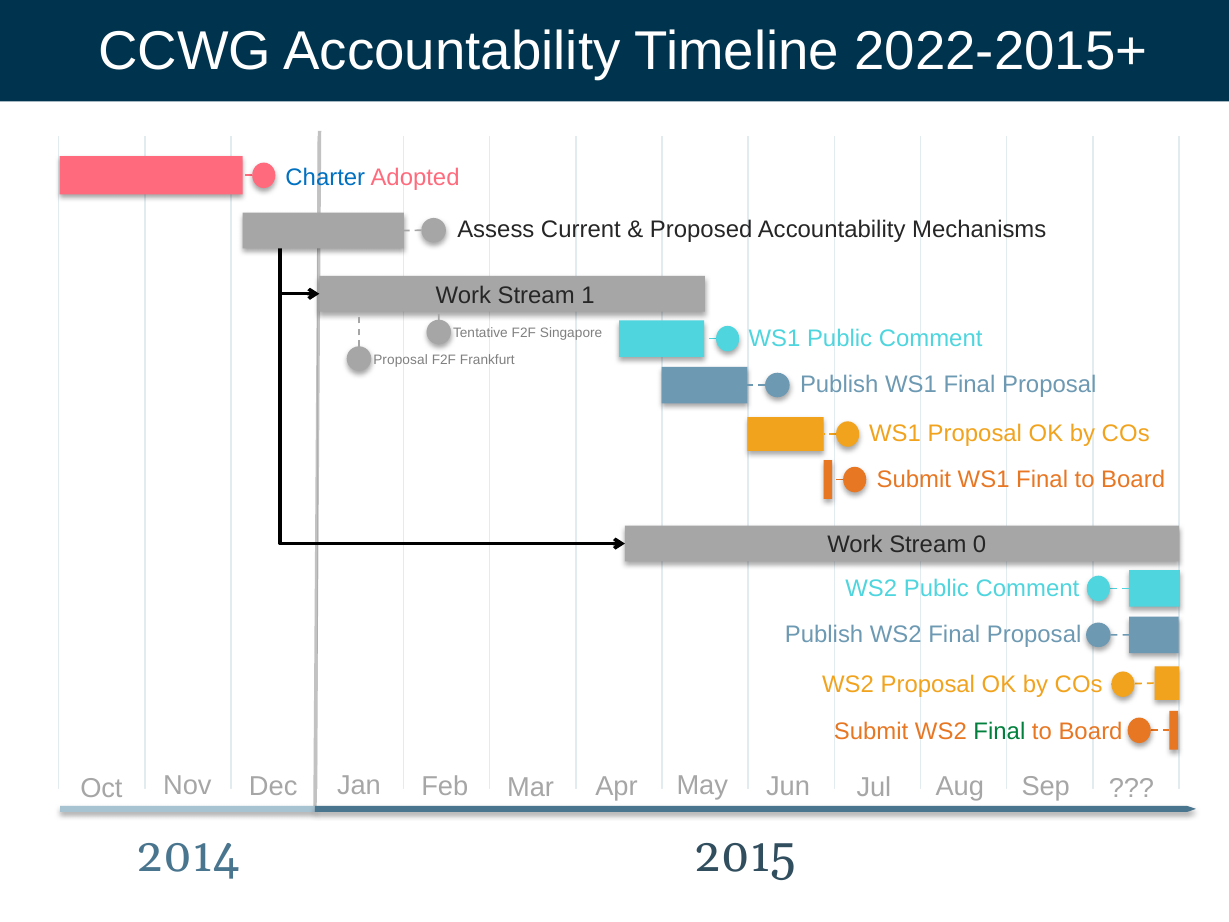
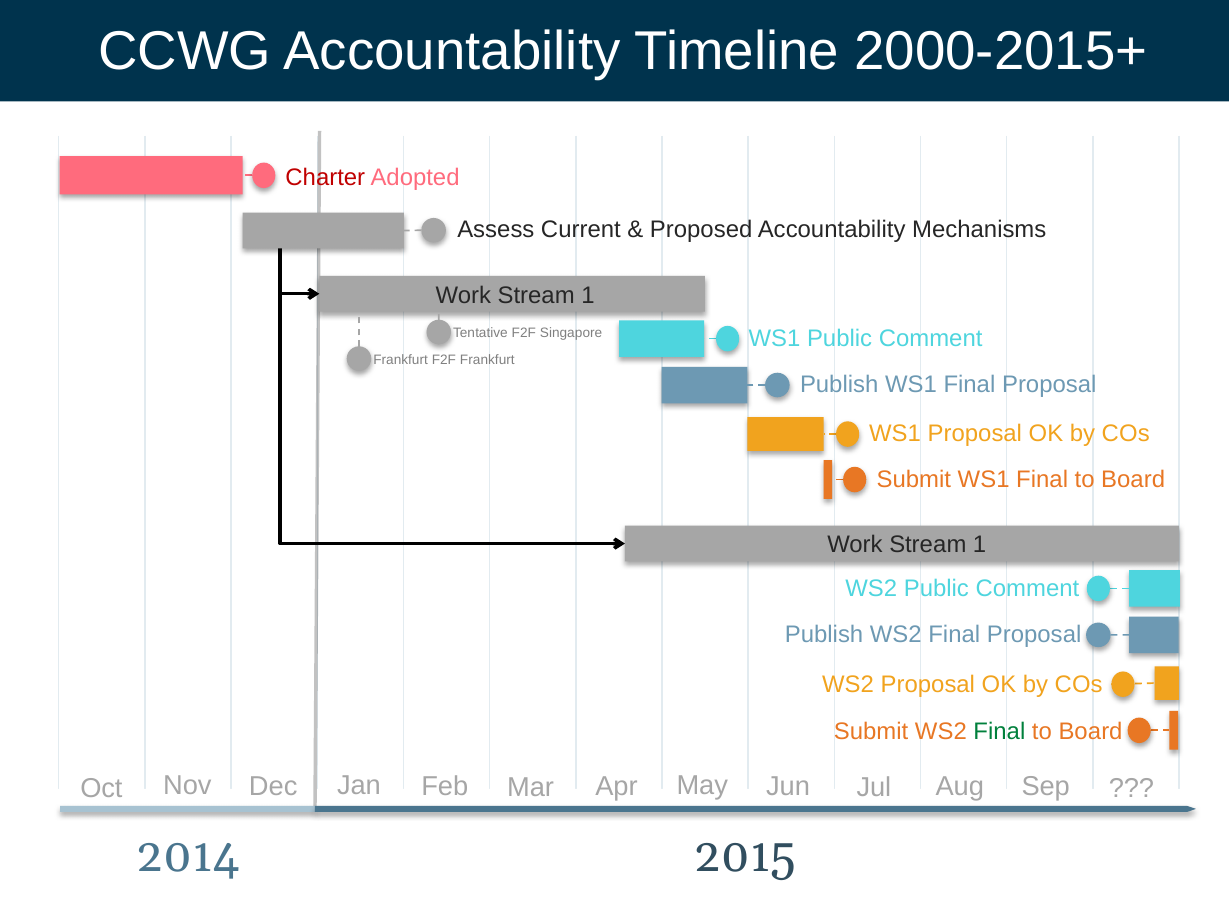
2022-2015+: 2022-2015+ -> 2000-2015+ (1001, 51)
Charter colour: blue -> red (325, 177)
Proposal: Proposal -> Frankfurt (401, 360)
0: 0 -> 1 (980, 545)
